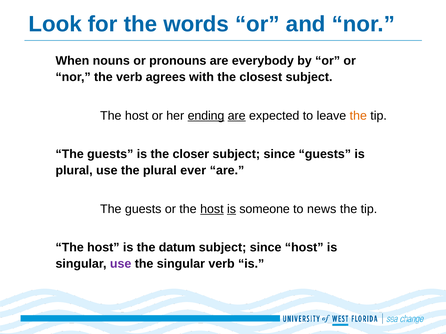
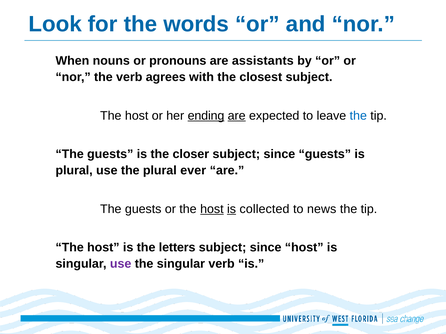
everybody: everybody -> assistants (263, 61)
the colour: orange -> blue (358, 116)
someone: someone -> collected (264, 209)
datum: datum -> letters (177, 248)
